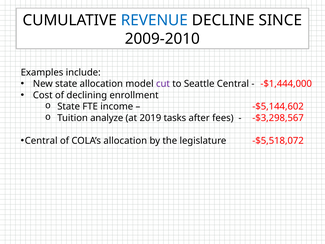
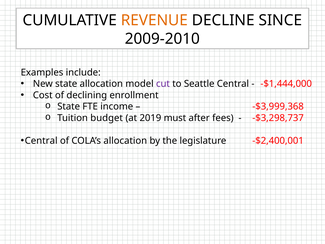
REVENUE colour: blue -> orange (154, 20)
-$5,144,602: -$5,144,602 -> -$3,999,368 (278, 106)
analyze: analyze -> budget (107, 118)
tasks: tasks -> must (175, 118)
-$3,298,567: -$3,298,567 -> -$3,298,737 (278, 118)
-$5,518,072: -$5,518,072 -> -$2,400,001 (278, 141)
